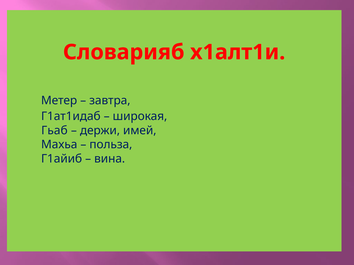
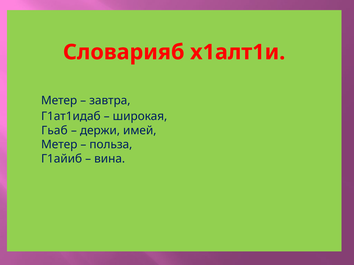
Махьа: Махьа -> Метер (59, 145)
